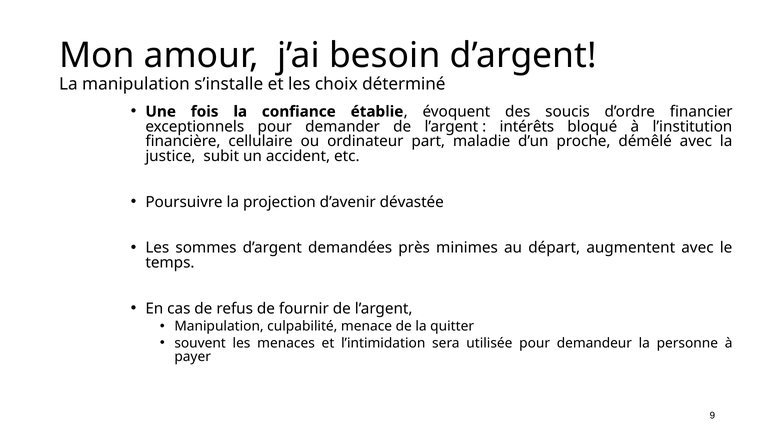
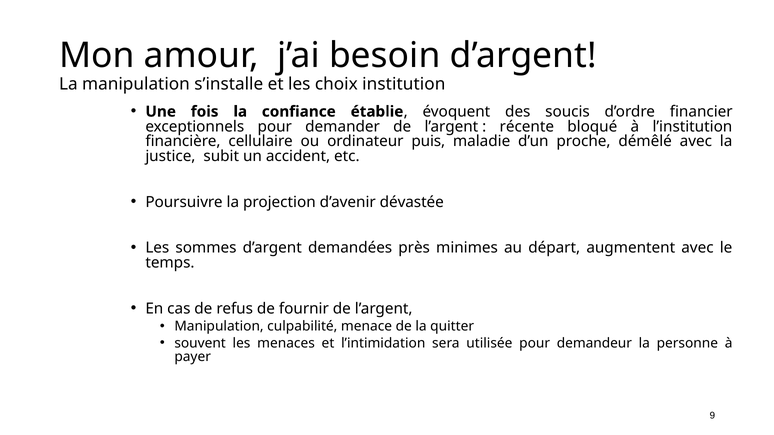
déterminé: déterminé -> institution (404, 84)
intérêts: intérêts -> récente (527, 127)
part: part -> puis (428, 141)
